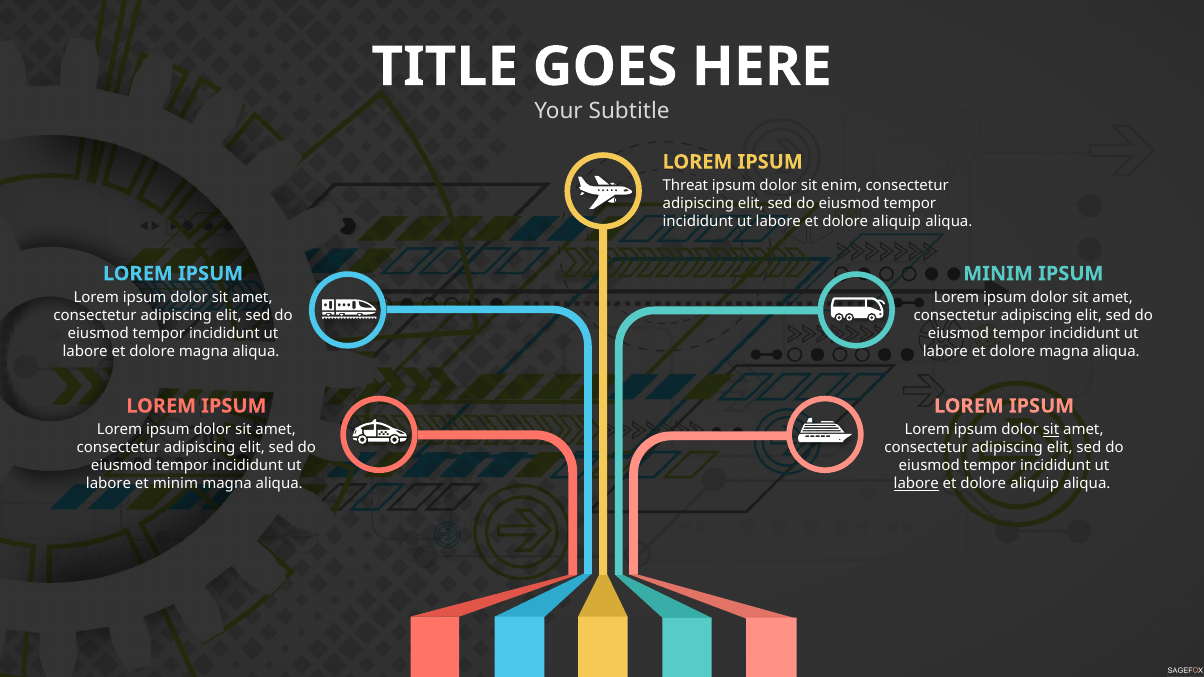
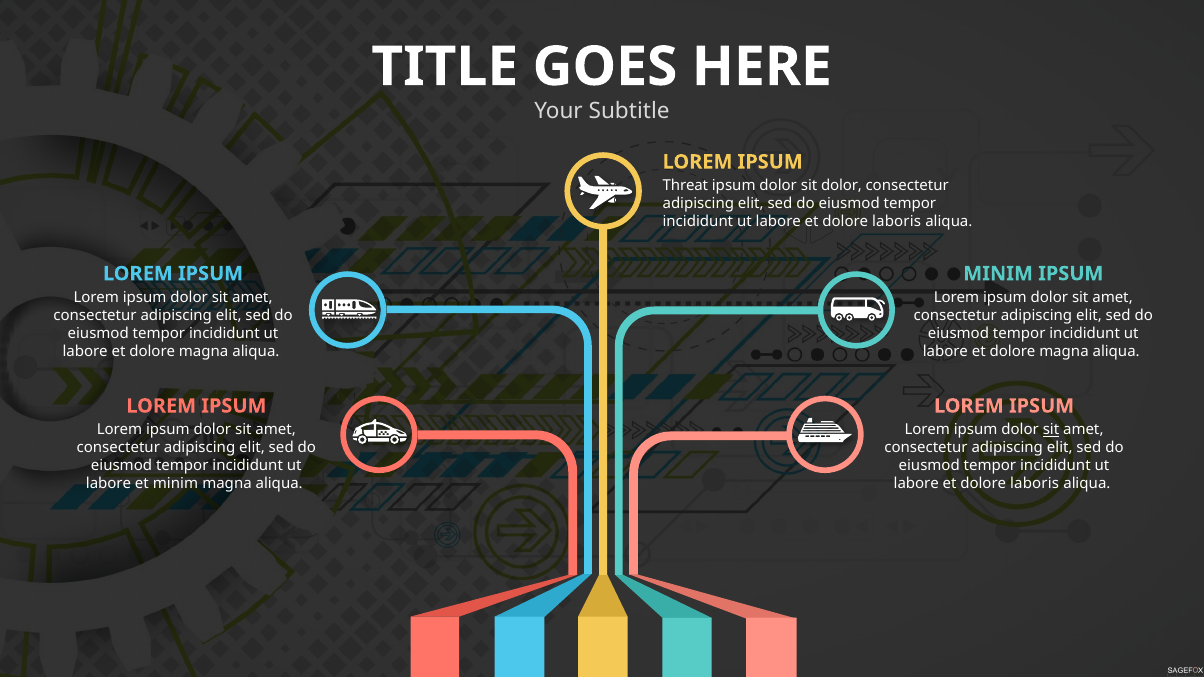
sit enim: enim -> dolor (842, 186)
aliquip: aliquip -> laboris (897, 222)
labore underline: present -> none (916, 484)
aliquip: aliquip -> laboris (1035, 484)
